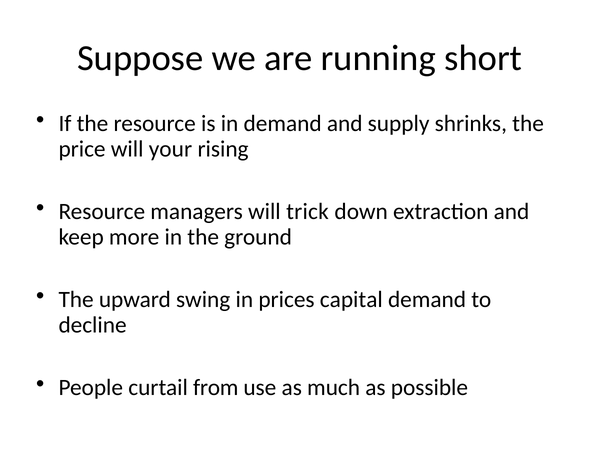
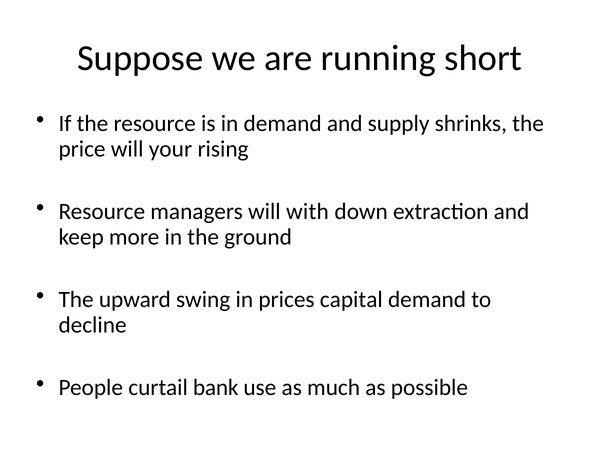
trick: trick -> with (307, 212)
from: from -> bank (216, 388)
